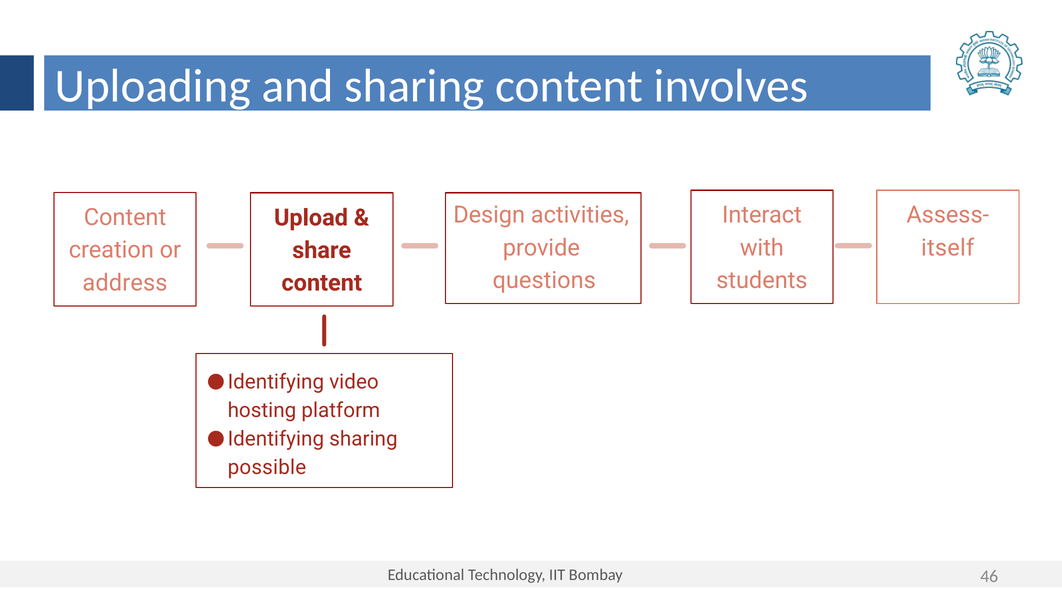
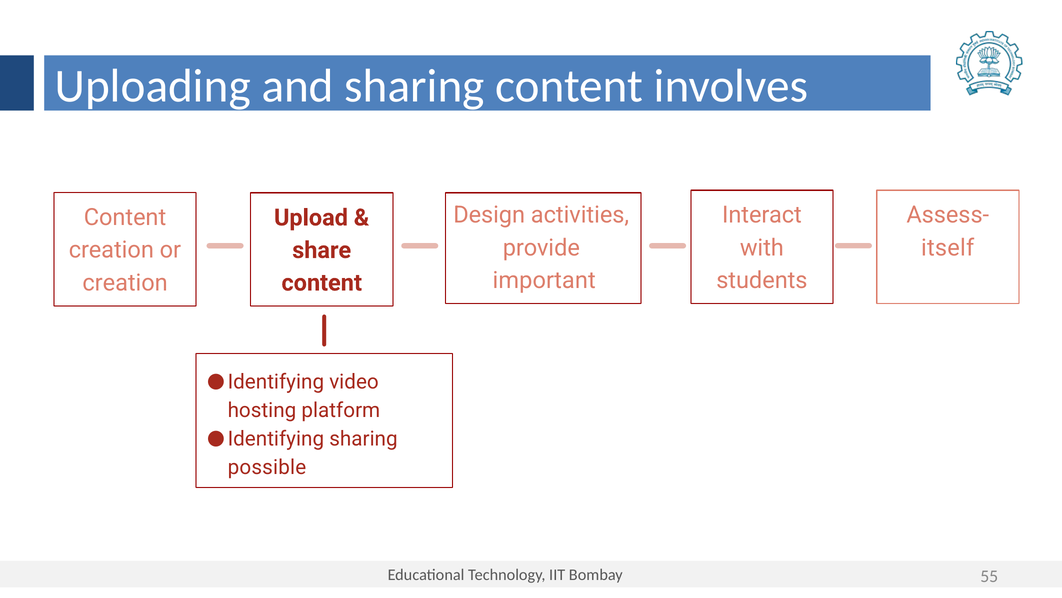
questions: questions -> important (544, 280)
address: address -> creation (125, 282)
46: 46 -> 55 (989, 576)
